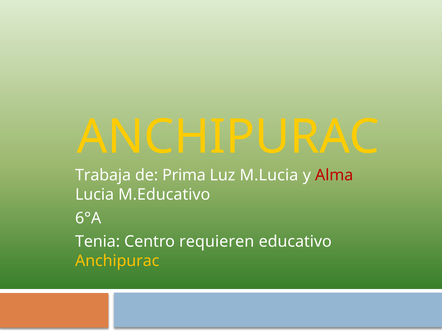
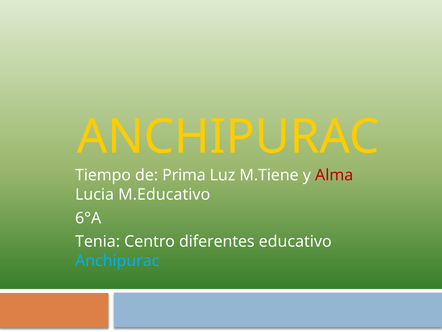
Trabaja: Trabaja -> Tiempo (103, 175)
M.Lucia: M.Lucia -> M.Tiene (269, 175)
requieren: requieren -> diferentes (217, 241)
Anchipurac colour: yellow -> light blue (117, 260)
